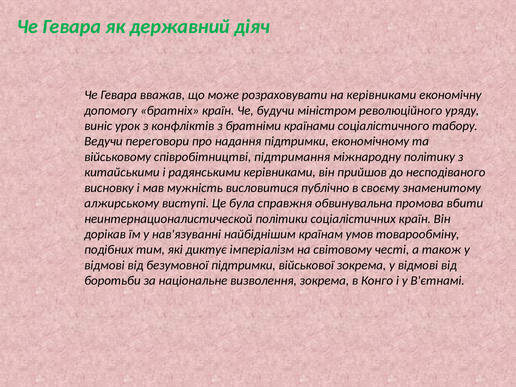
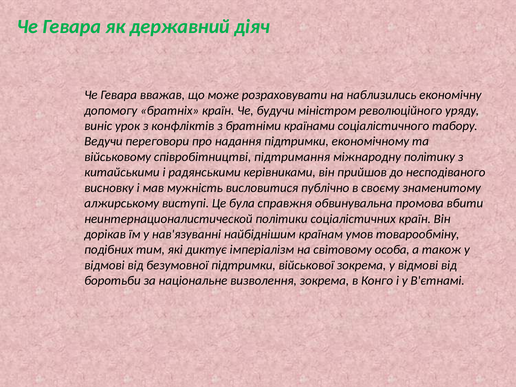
на керівниками: керівниками -> наблизились (381, 95)
честі: честі -> особа (392, 250)
